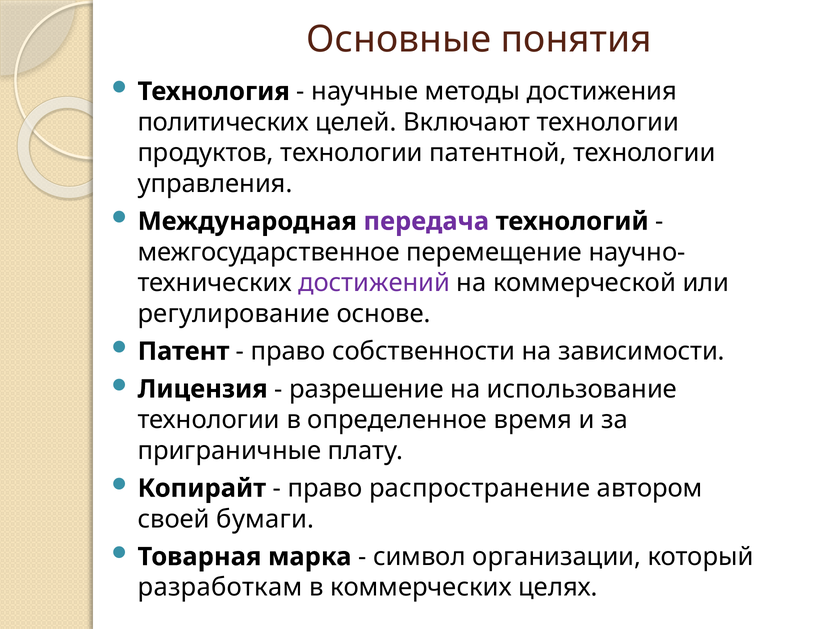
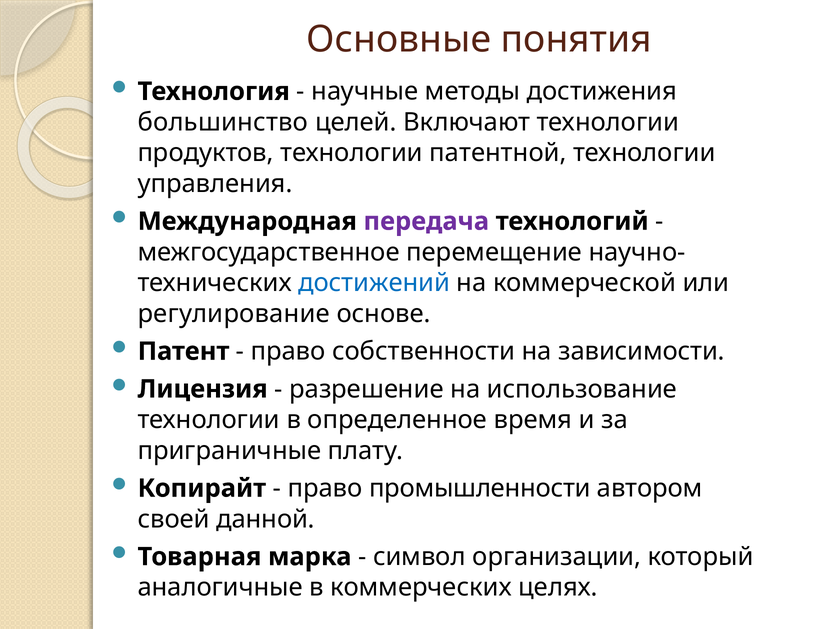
политических: политических -> большинство (223, 122)
достижений colour: purple -> blue (374, 283)
распространение: распространение -> промышленности (480, 488)
бумаги: бумаги -> данной (266, 519)
разработкам: разработкам -> аналогичные (220, 588)
